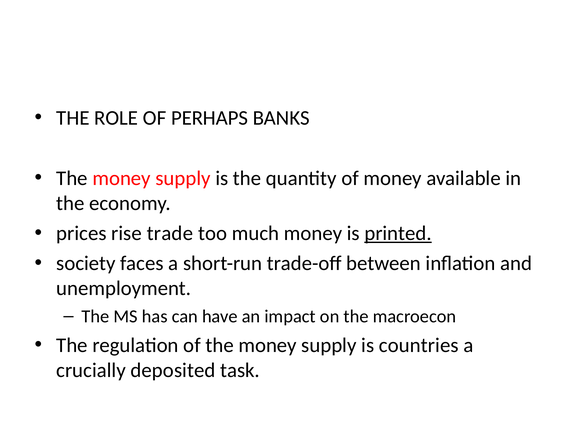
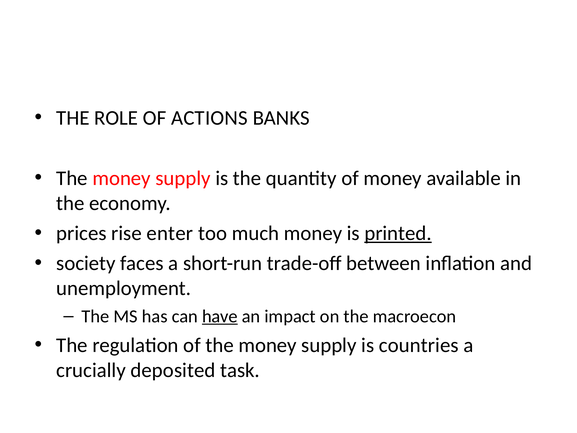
PERHAPS: PERHAPS -> ACTIONS (209, 118)
trade: trade -> enter (170, 233)
have underline: none -> present (220, 316)
